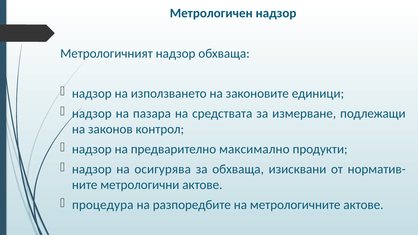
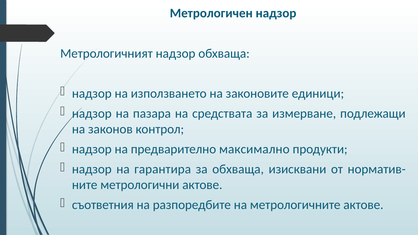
осигурява: осигурява -> гарантира (163, 169)
процедура: процедура -> съответния (103, 205)
